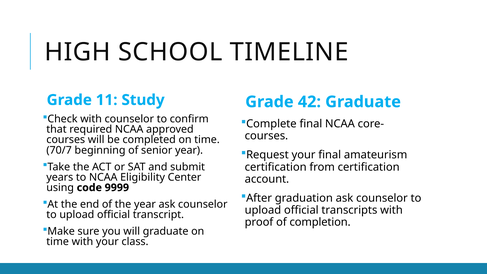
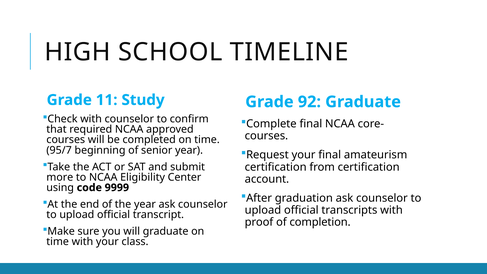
42: 42 -> 92 (309, 102)
70/7: 70/7 -> 95/7 (59, 150)
years: years -> more (60, 177)
